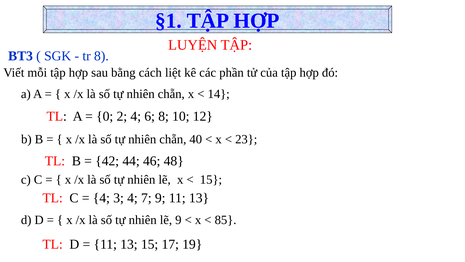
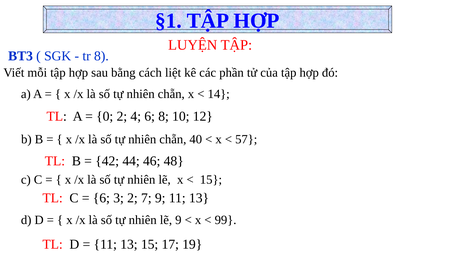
23: 23 -> 57 (246, 139)
4: 4 -> 6 (101, 198)
3 4: 4 -> 2 (132, 198)
85: 85 -> 99 (226, 220)
